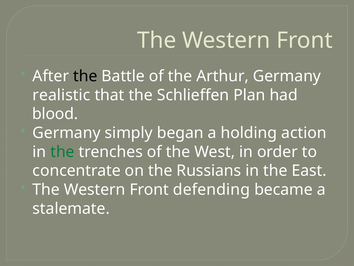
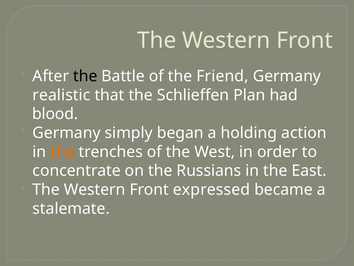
Arthur: Arthur -> Friend (222, 76)
the colour: green -> orange (62, 152)
defending: defending -> expressed (211, 189)
